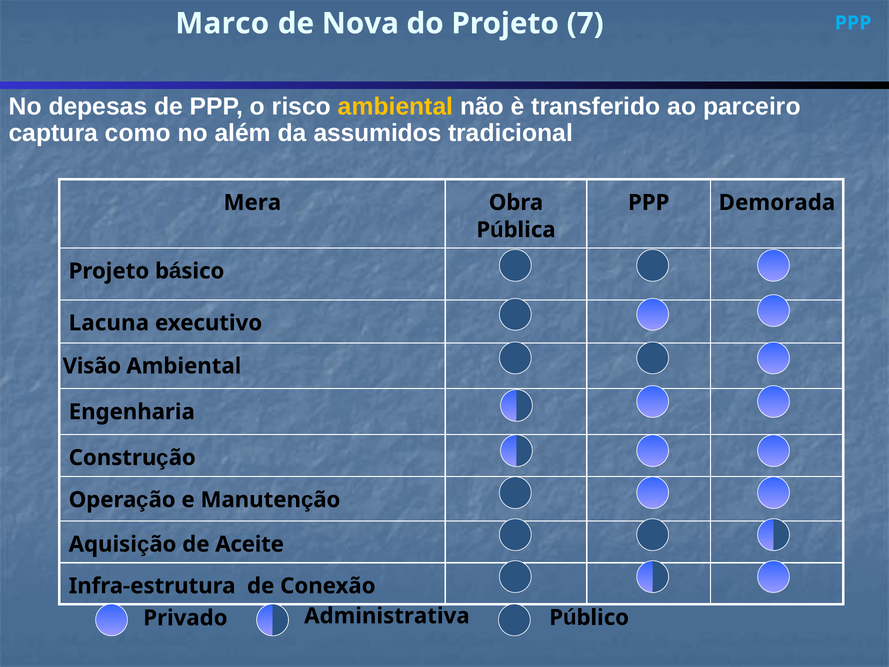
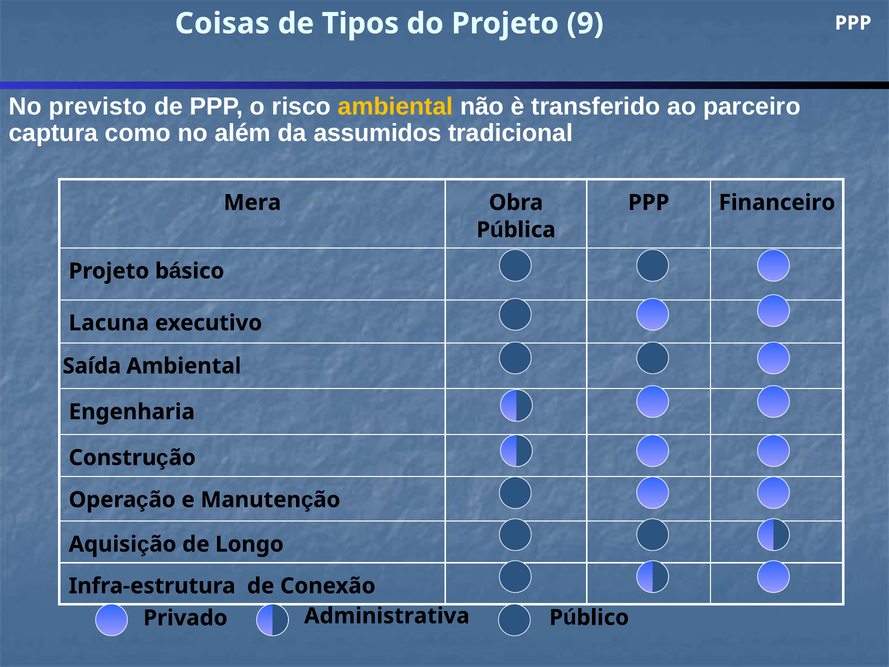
Marco: Marco -> Coisas (222, 24)
Nova: Nova -> Tipos (360, 24)
7: 7 -> 9 (585, 24)
PPP colour: light blue -> white (853, 23)
depesas: depesas -> previsto (98, 106)
Demorada: Demorada -> Financeiro (777, 203)
Visão: Visão -> Saída (92, 366)
Aceite: Aceite -> Longo (249, 544)
